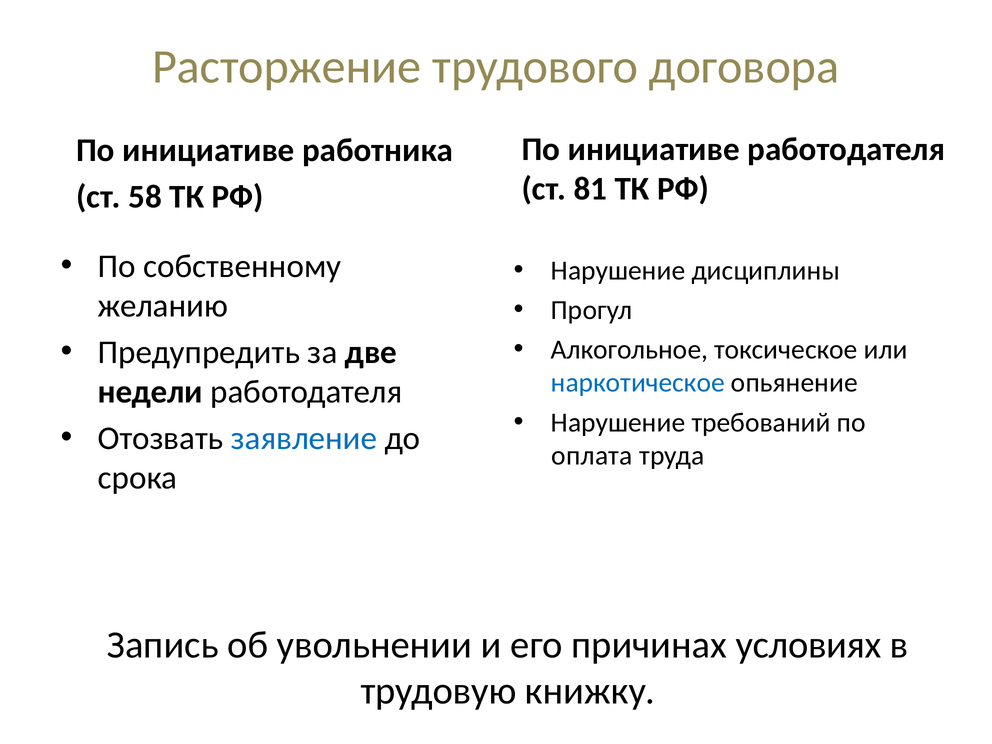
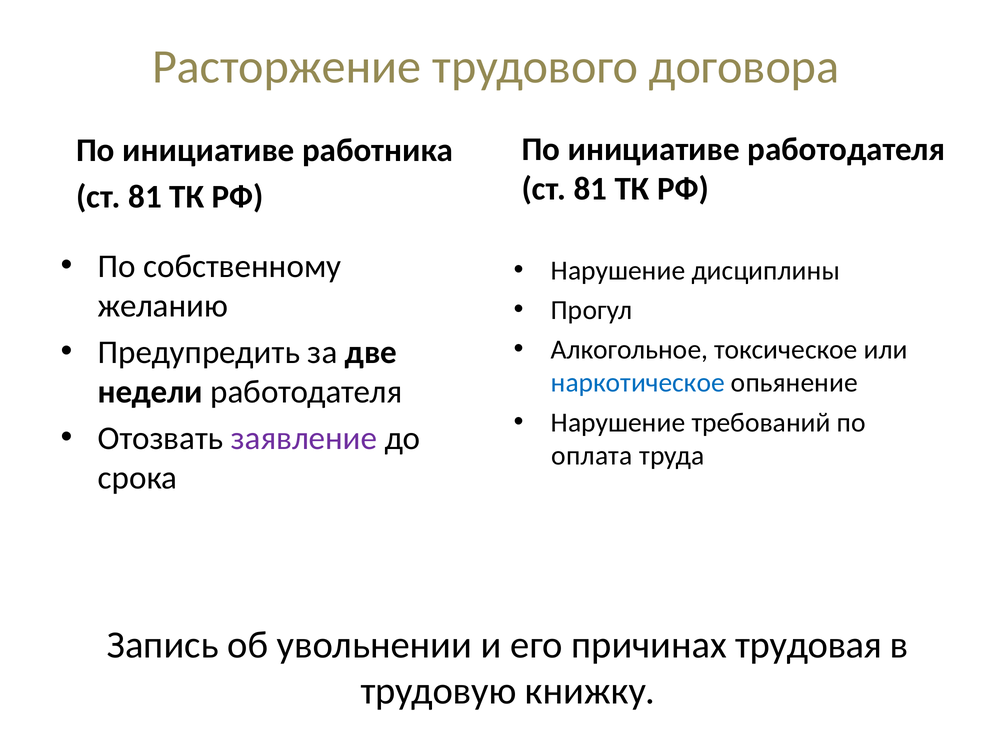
58: 58 -> 81 (145, 197)
заявление colour: blue -> purple (304, 438)
условиях: условиях -> трудовая (809, 645)
